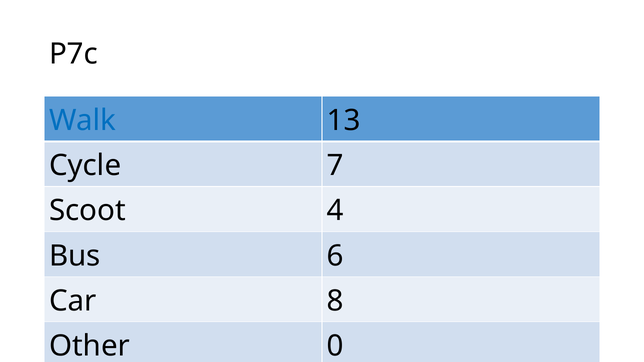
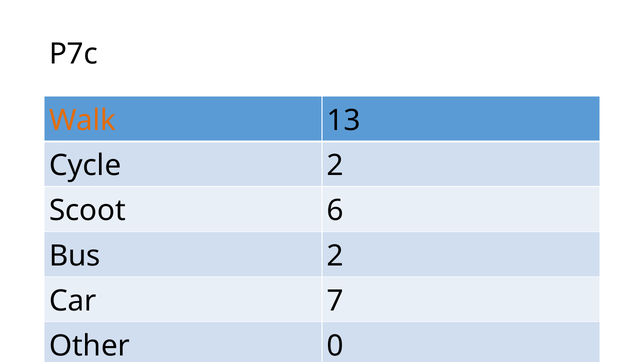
Walk colour: blue -> orange (83, 121)
Cycle 7: 7 -> 2 (335, 166)
4: 4 -> 6 (335, 211)
Bus 6: 6 -> 2 (335, 256)
8: 8 -> 7 (335, 301)
